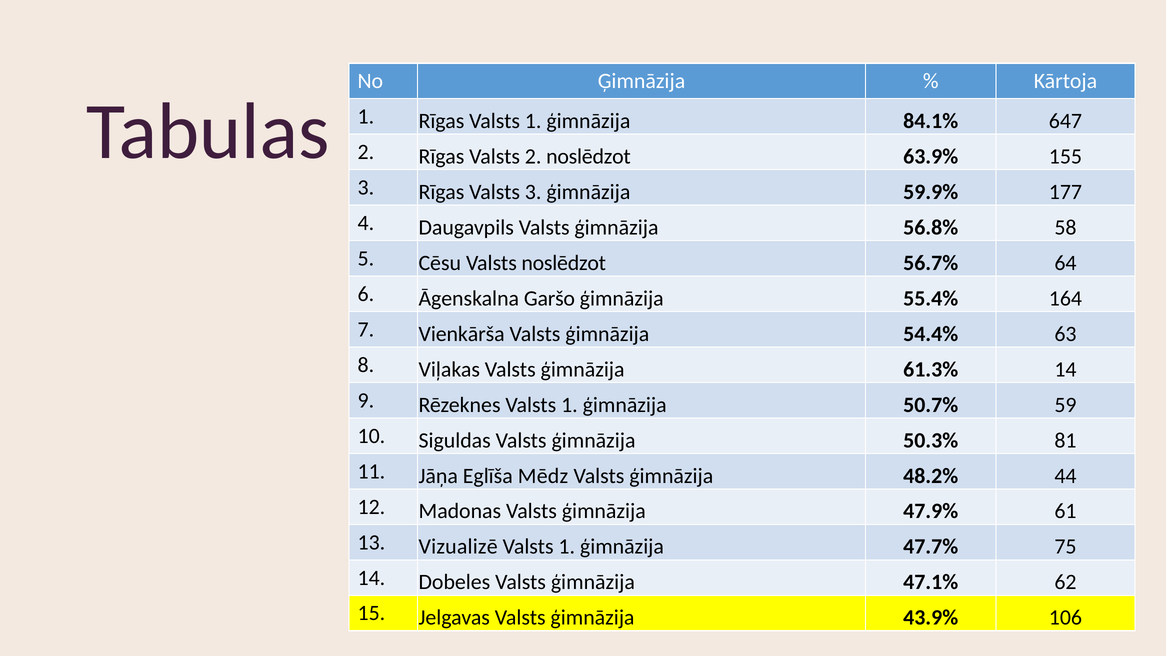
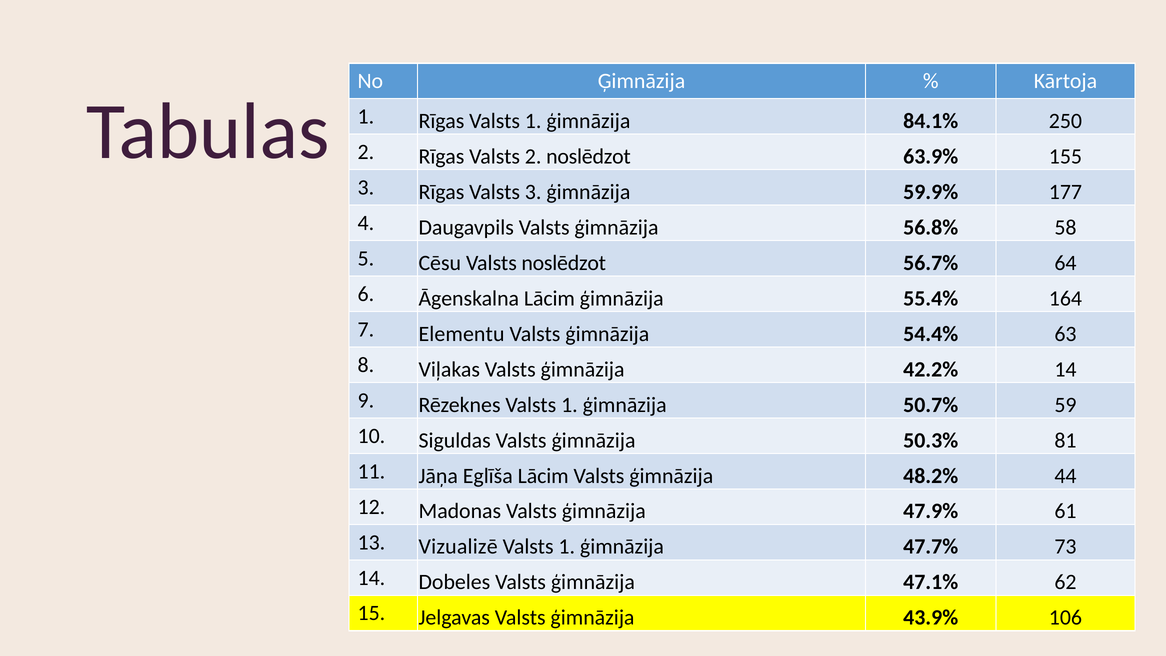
647: 647 -> 250 (1065, 121)
Āgenskalna Garšo: Garšo -> Lācim (549, 298)
Vienkārša: Vienkārša -> Elementu (462, 334)
61.3%: 61.3% -> 42.2% (931, 369)
Eglīša Mēdz: Mēdz -> Lācim (543, 476)
75: 75 -> 73 (1065, 547)
